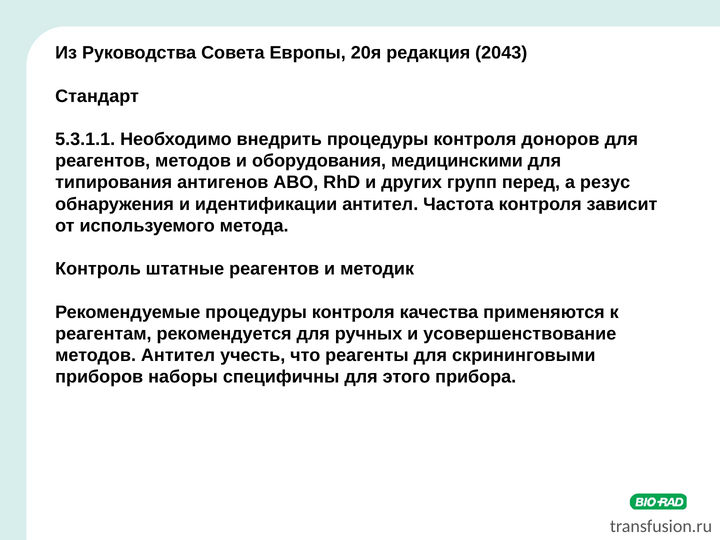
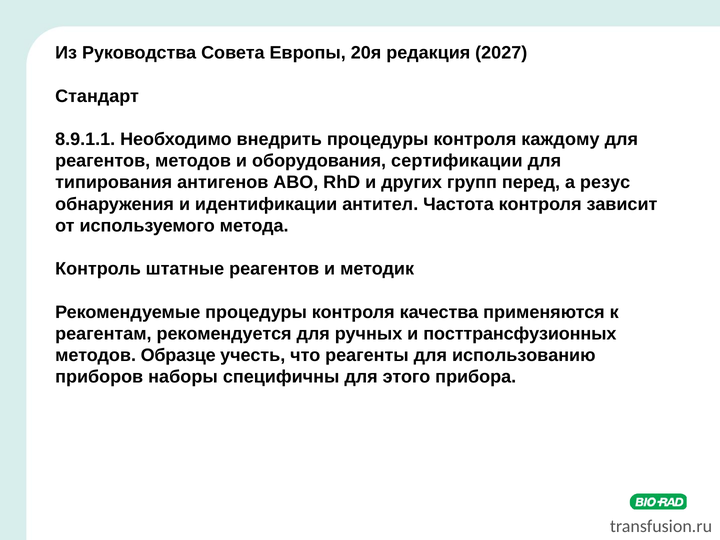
2043: 2043 -> 2027 (501, 53)
5.3.1.1: 5.3.1.1 -> 8.9.1.1 (85, 139)
доноров: доноров -> каждому (560, 139)
медицинскими: медицинскими -> сертификации (457, 161)
усовершенствование: усовершенствование -> посттрансфузионных (520, 334)
методов Антител: Антител -> Образце (178, 355)
скрининговыми: скрининговыми -> использованию (524, 355)
